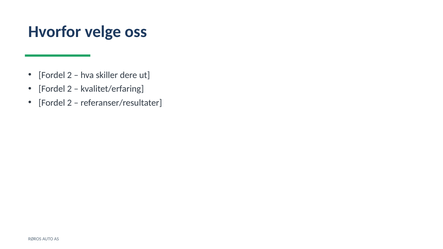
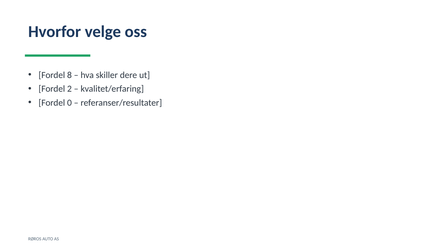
2: 2 -> 8 (69, 75)
2: 2 -> 0 (69, 103)
